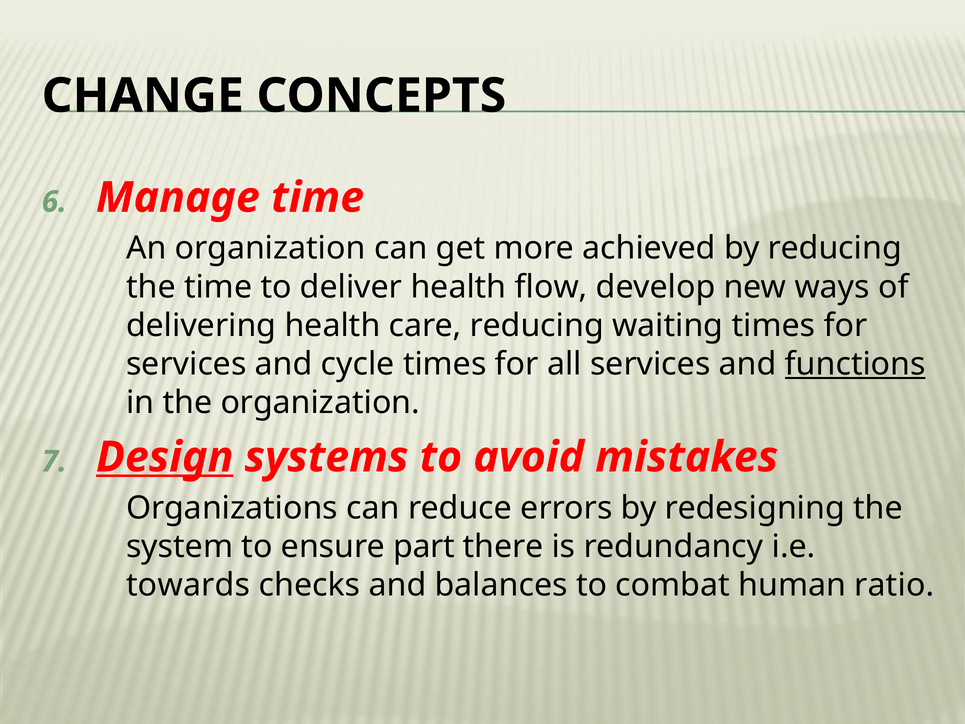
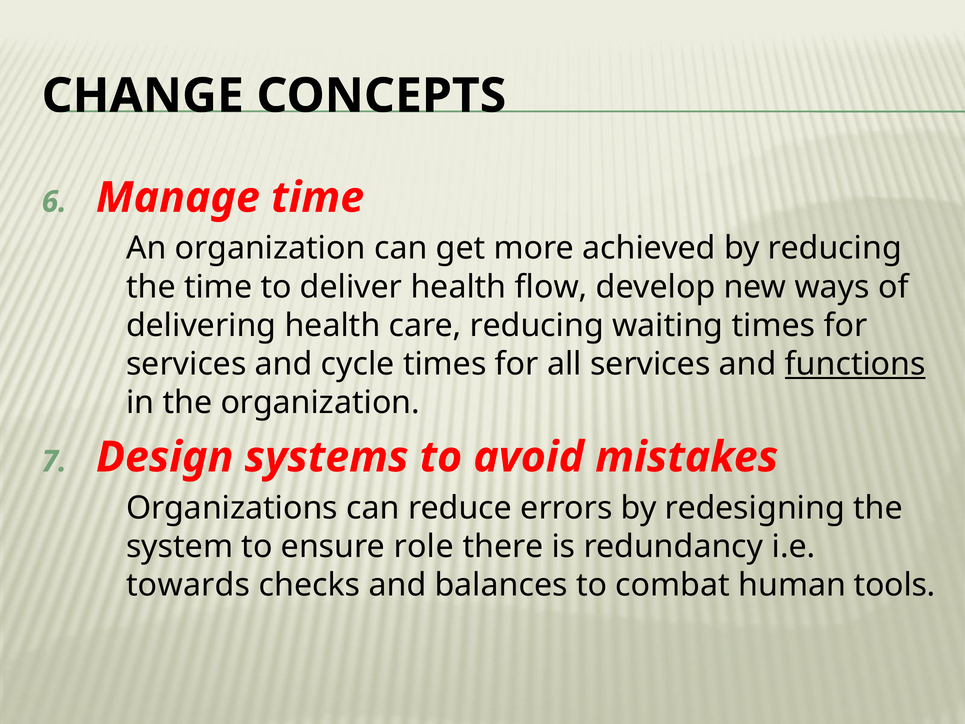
Design underline: present -> none (165, 457)
part: part -> role (424, 546)
ratio: ratio -> tools (895, 585)
